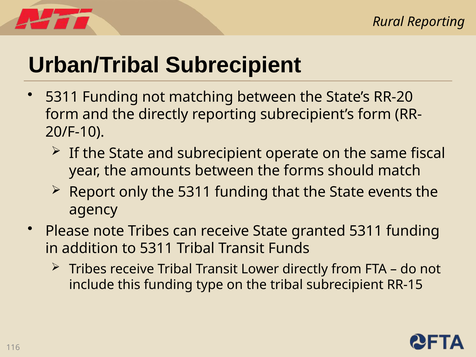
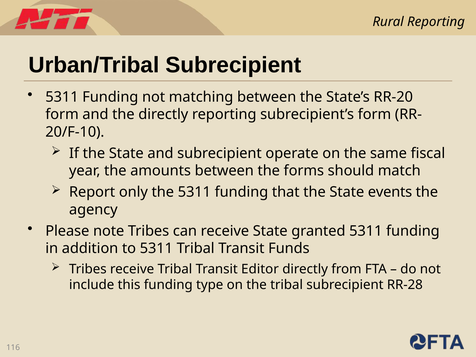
Lower: Lower -> Editor (260, 269)
RR-15: RR-15 -> RR-28 (405, 285)
